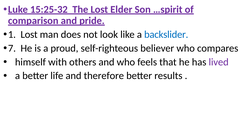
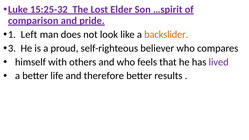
1 Lost: Lost -> Left (29, 34)
backslider colour: blue -> orange (166, 34)
7: 7 -> 3 (12, 48)
